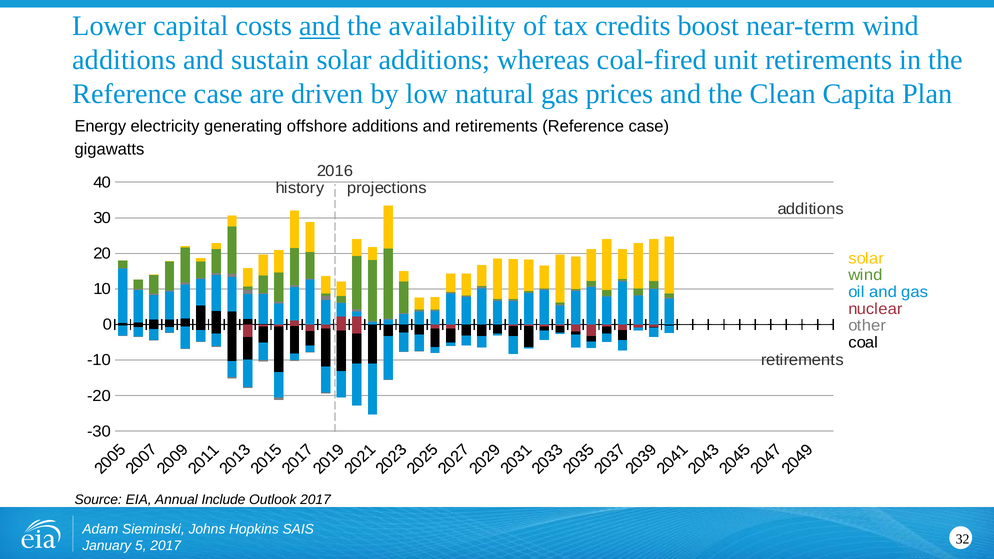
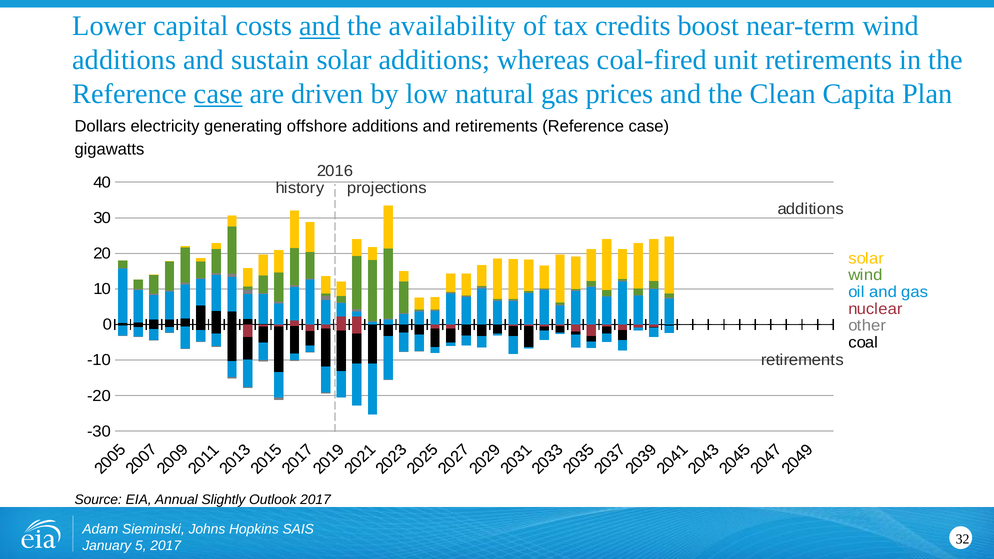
case underline: none -> present (218, 94)
Energy: Energy -> Dollars (100, 126)
Include: Include -> Slightly (223, 500)
